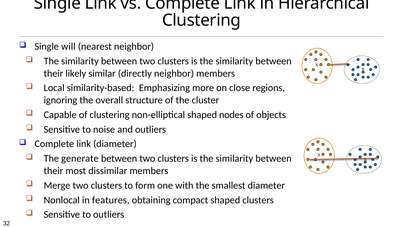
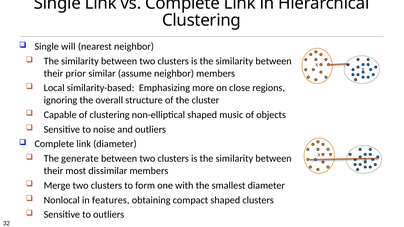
likely: likely -> prior (76, 73)
directly: directly -> assume (135, 73)
nodes: nodes -> music (231, 115)
